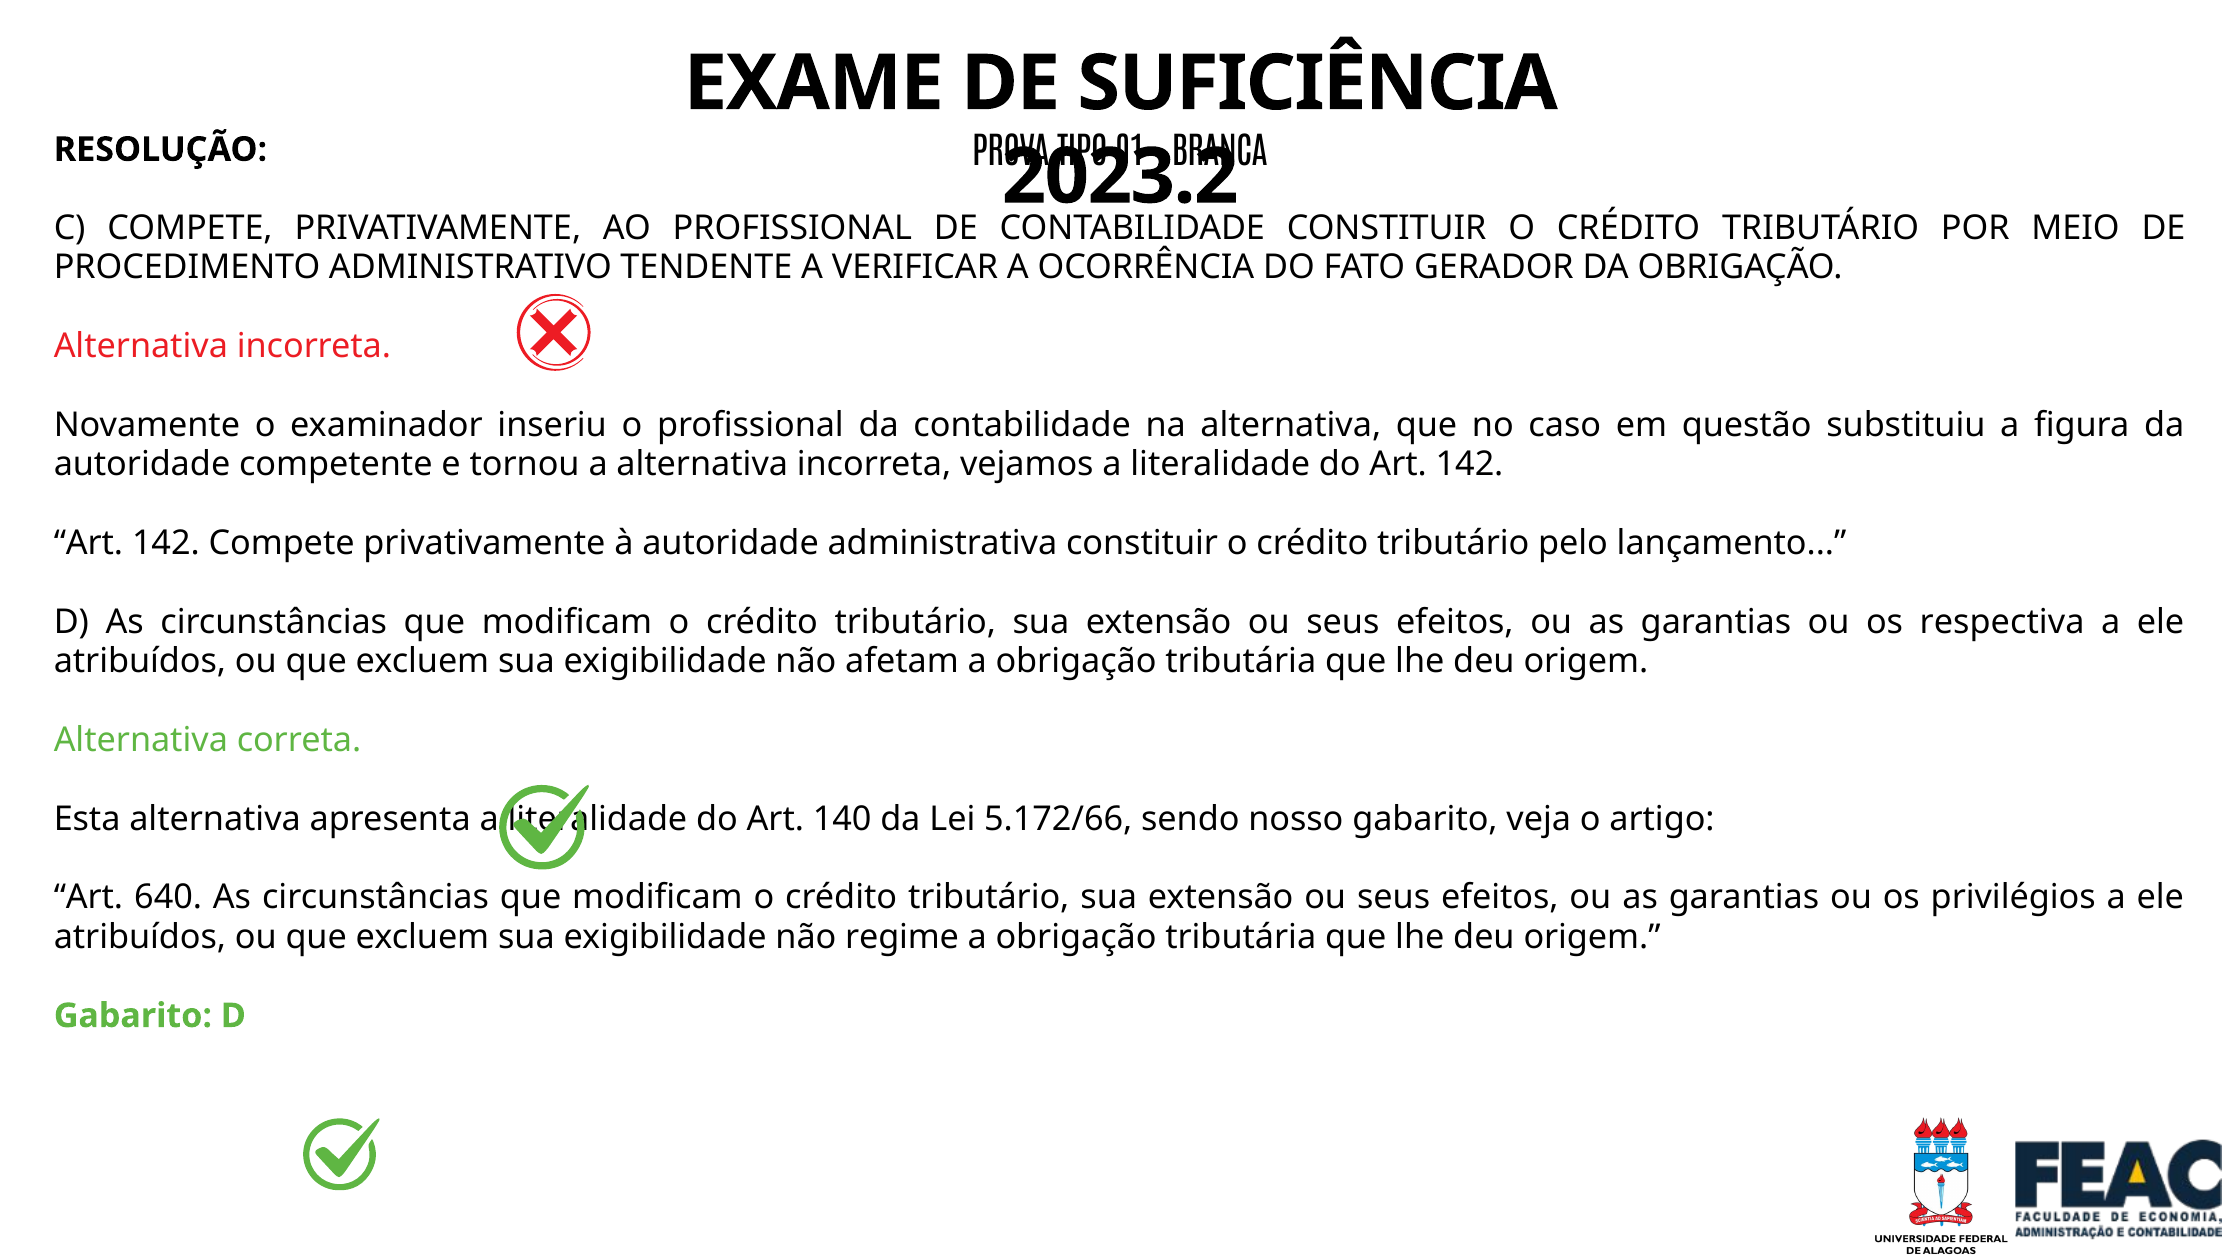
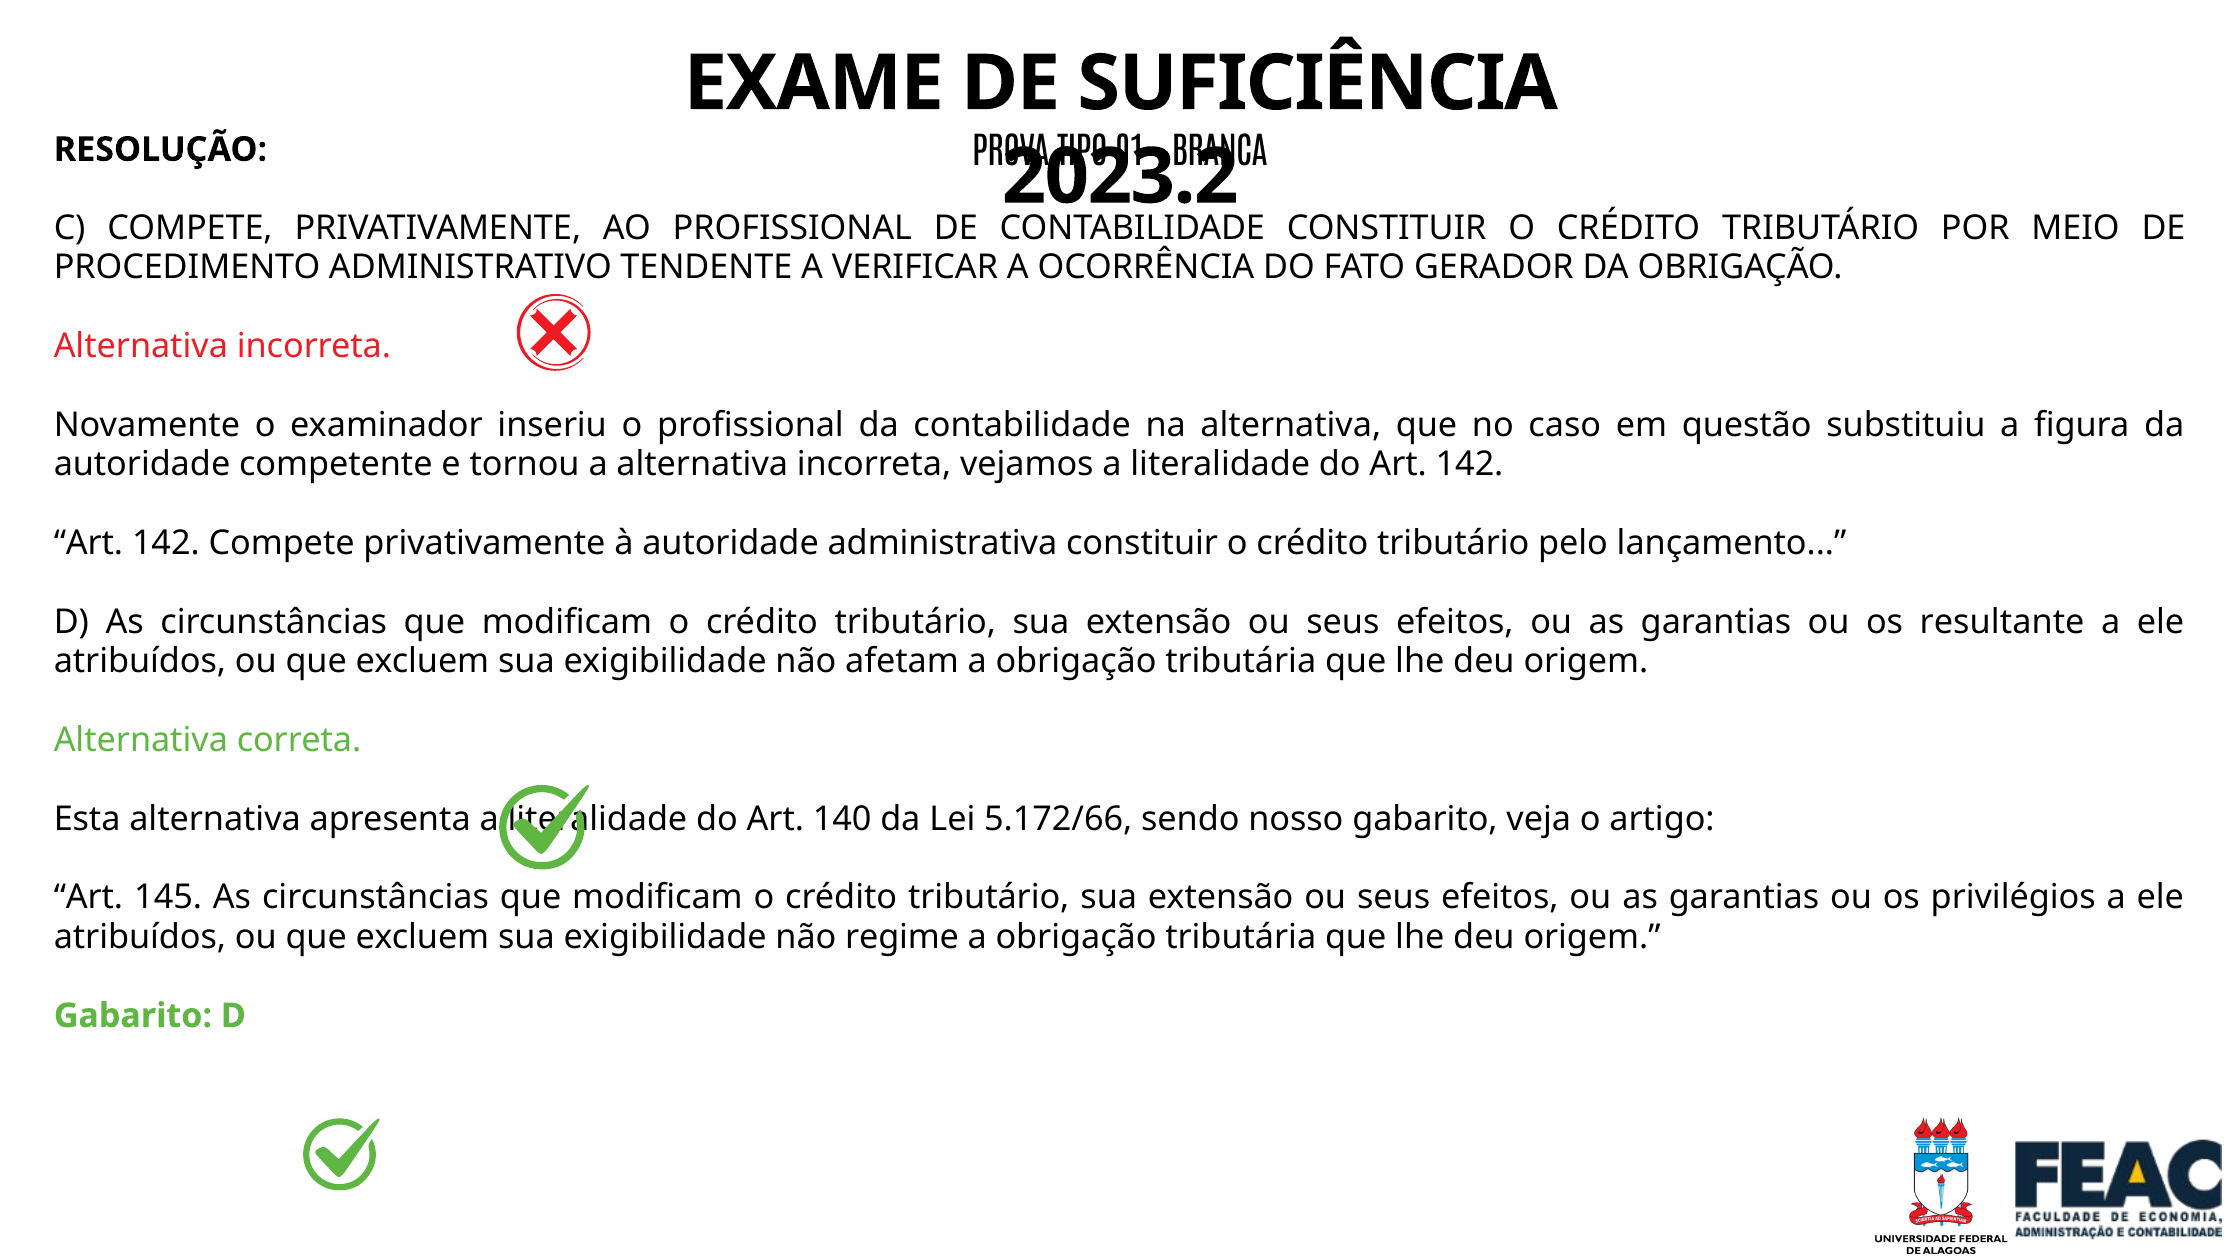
respectiva: respectiva -> resultante (2002, 622)
640: 640 -> 145 (168, 898)
